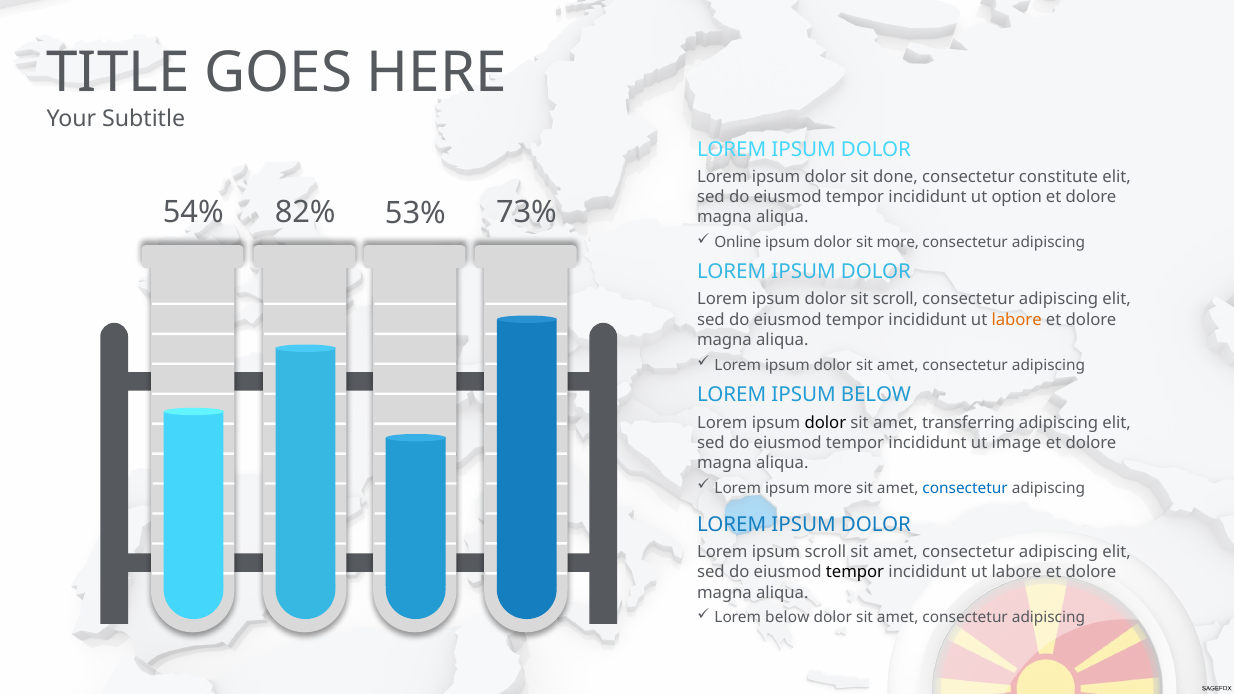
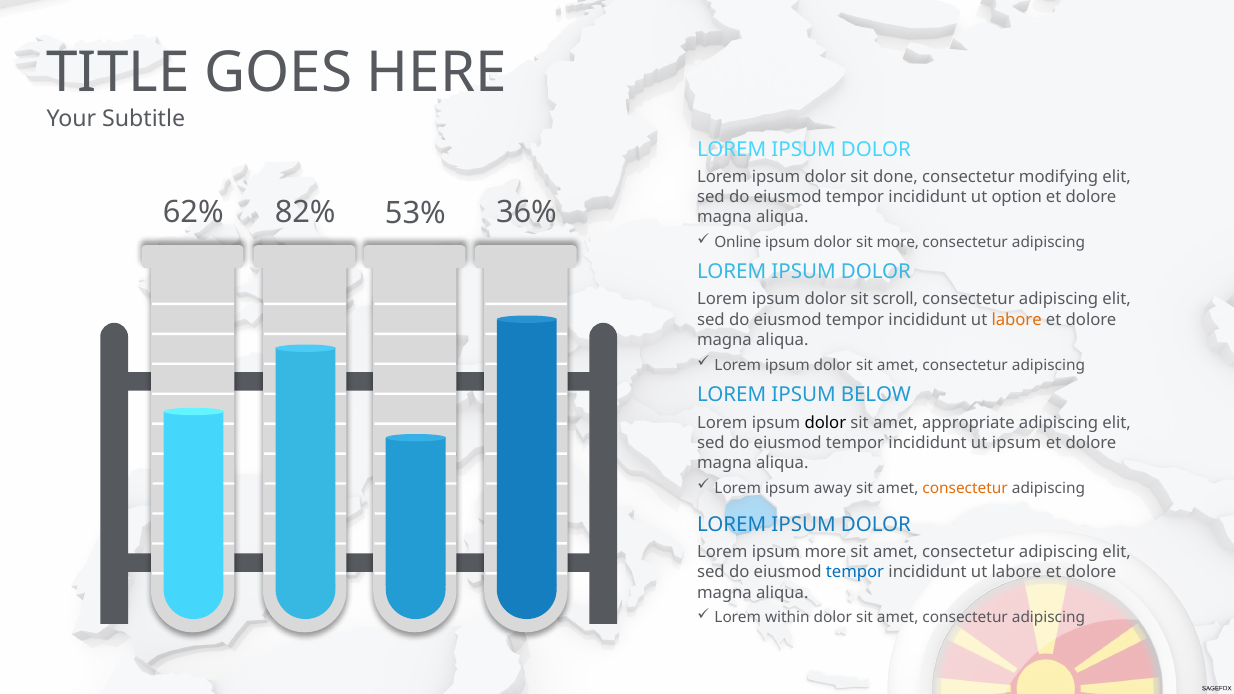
constitute: constitute -> modifying (1059, 177)
54%: 54% -> 62% (193, 212)
73%: 73% -> 36% (526, 213)
transferring: transferring -> appropriate (968, 423)
ut image: image -> ipsum (1017, 443)
ipsum more: more -> away (833, 488)
consectetur colour: blue -> orange (965, 488)
ipsum scroll: scroll -> more (825, 552)
tempor colour: black -> blue (855, 573)
Lorem below: below -> within (787, 618)
